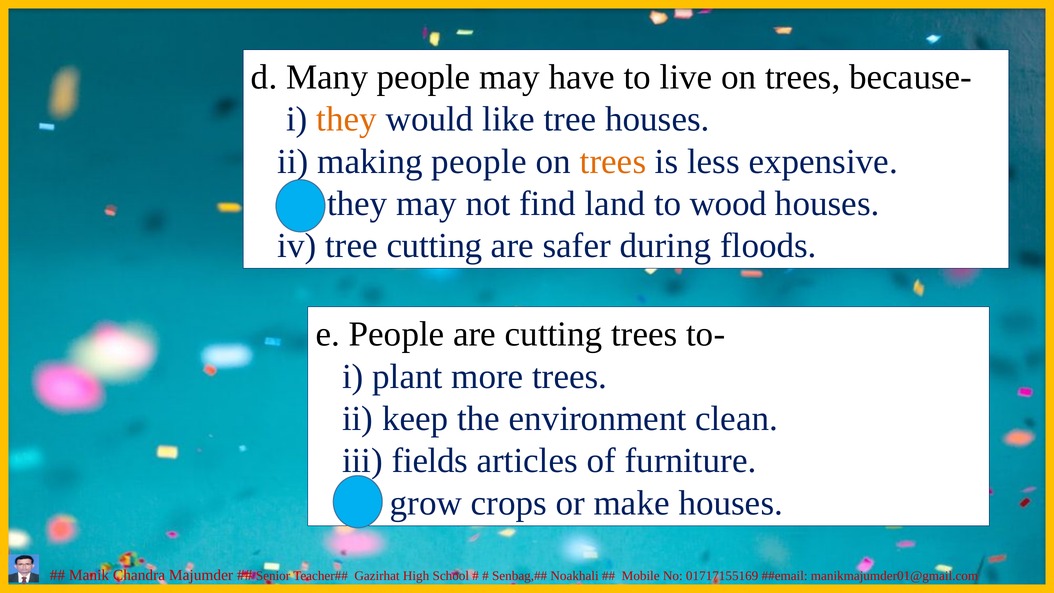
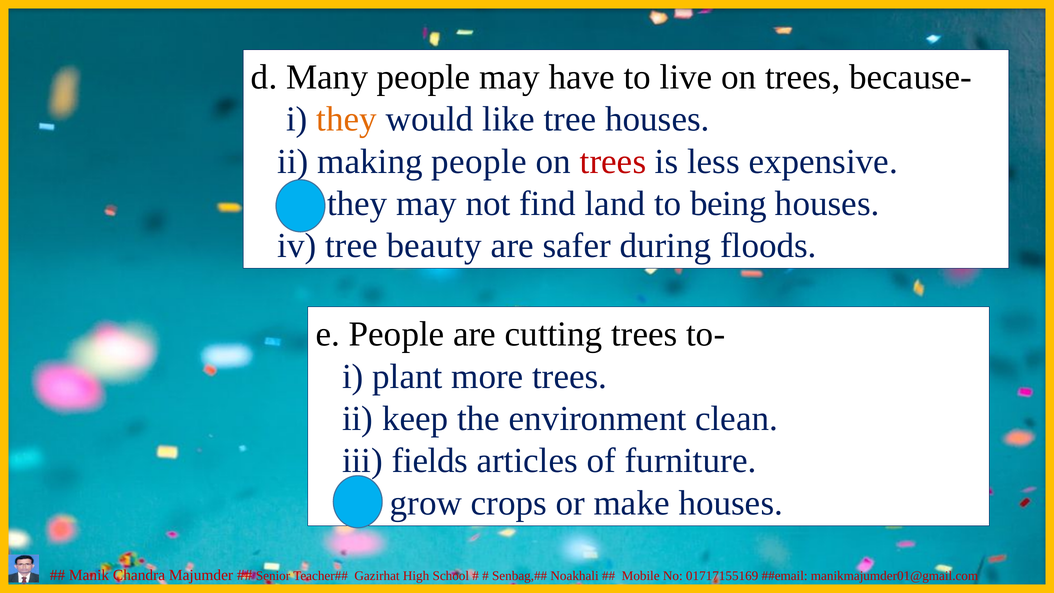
trees colour: orange -> red (613, 162)
wood: wood -> being (728, 204)
tree cutting: cutting -> beauty (434, 246)
